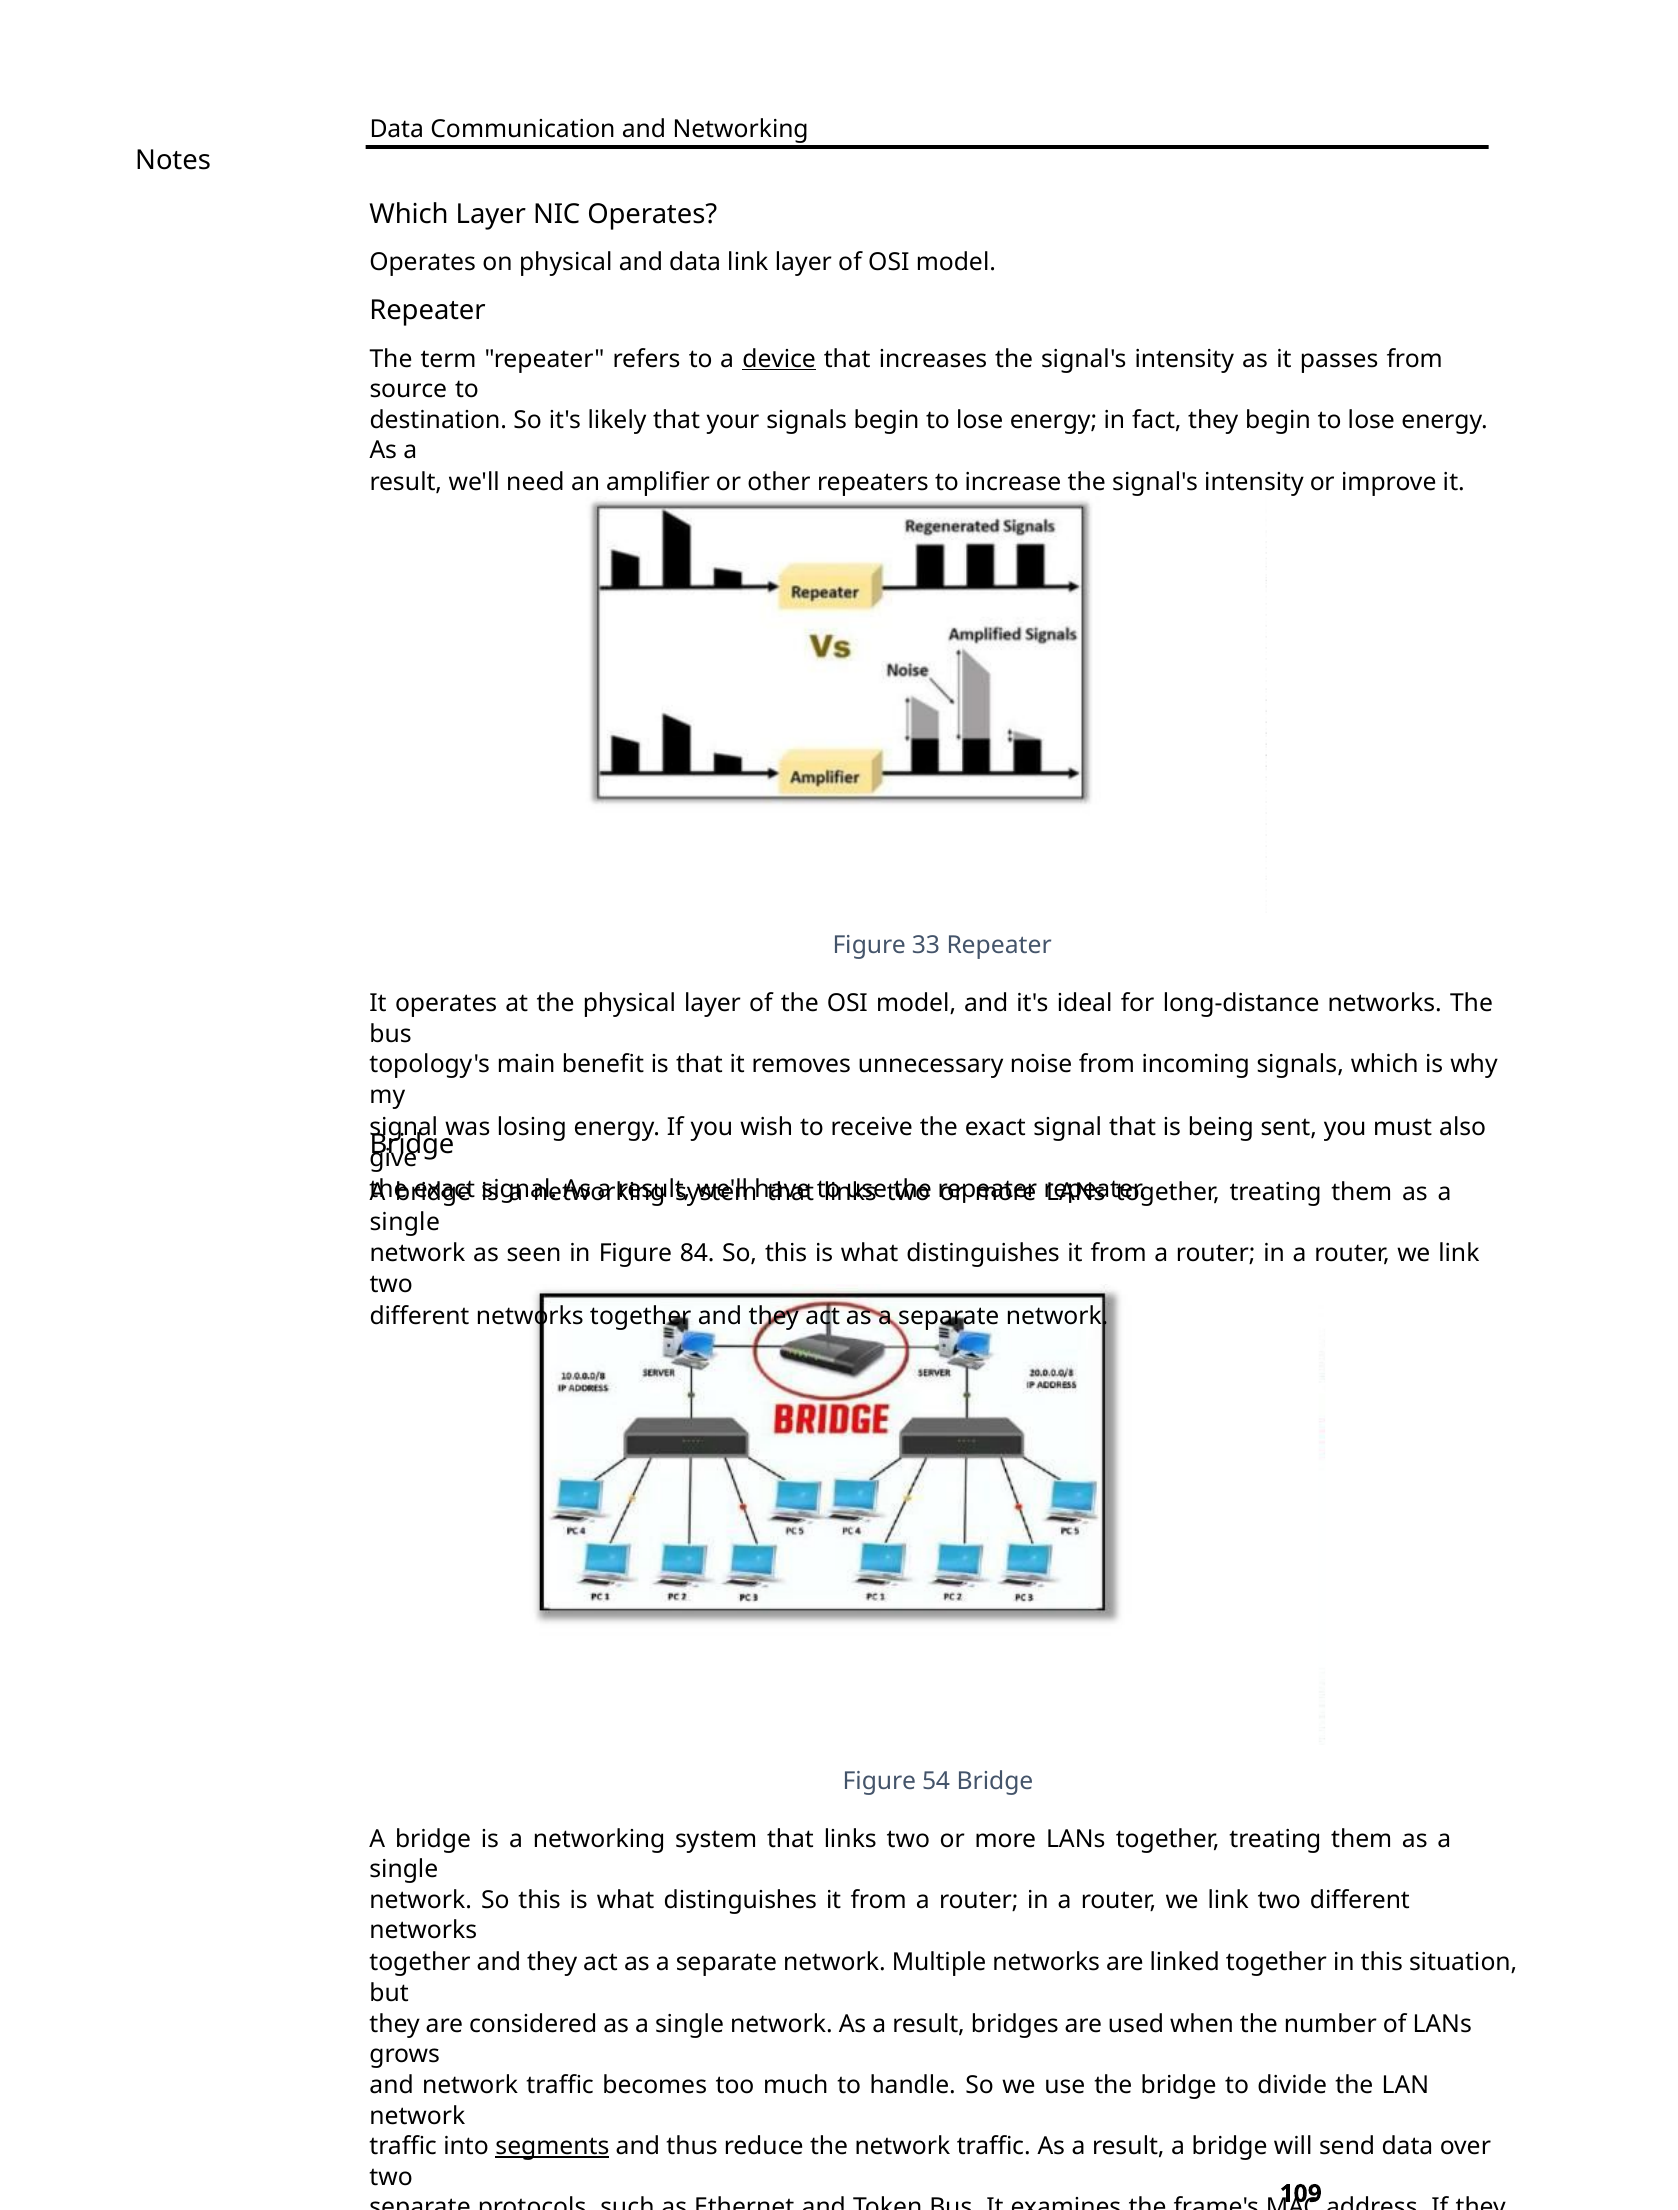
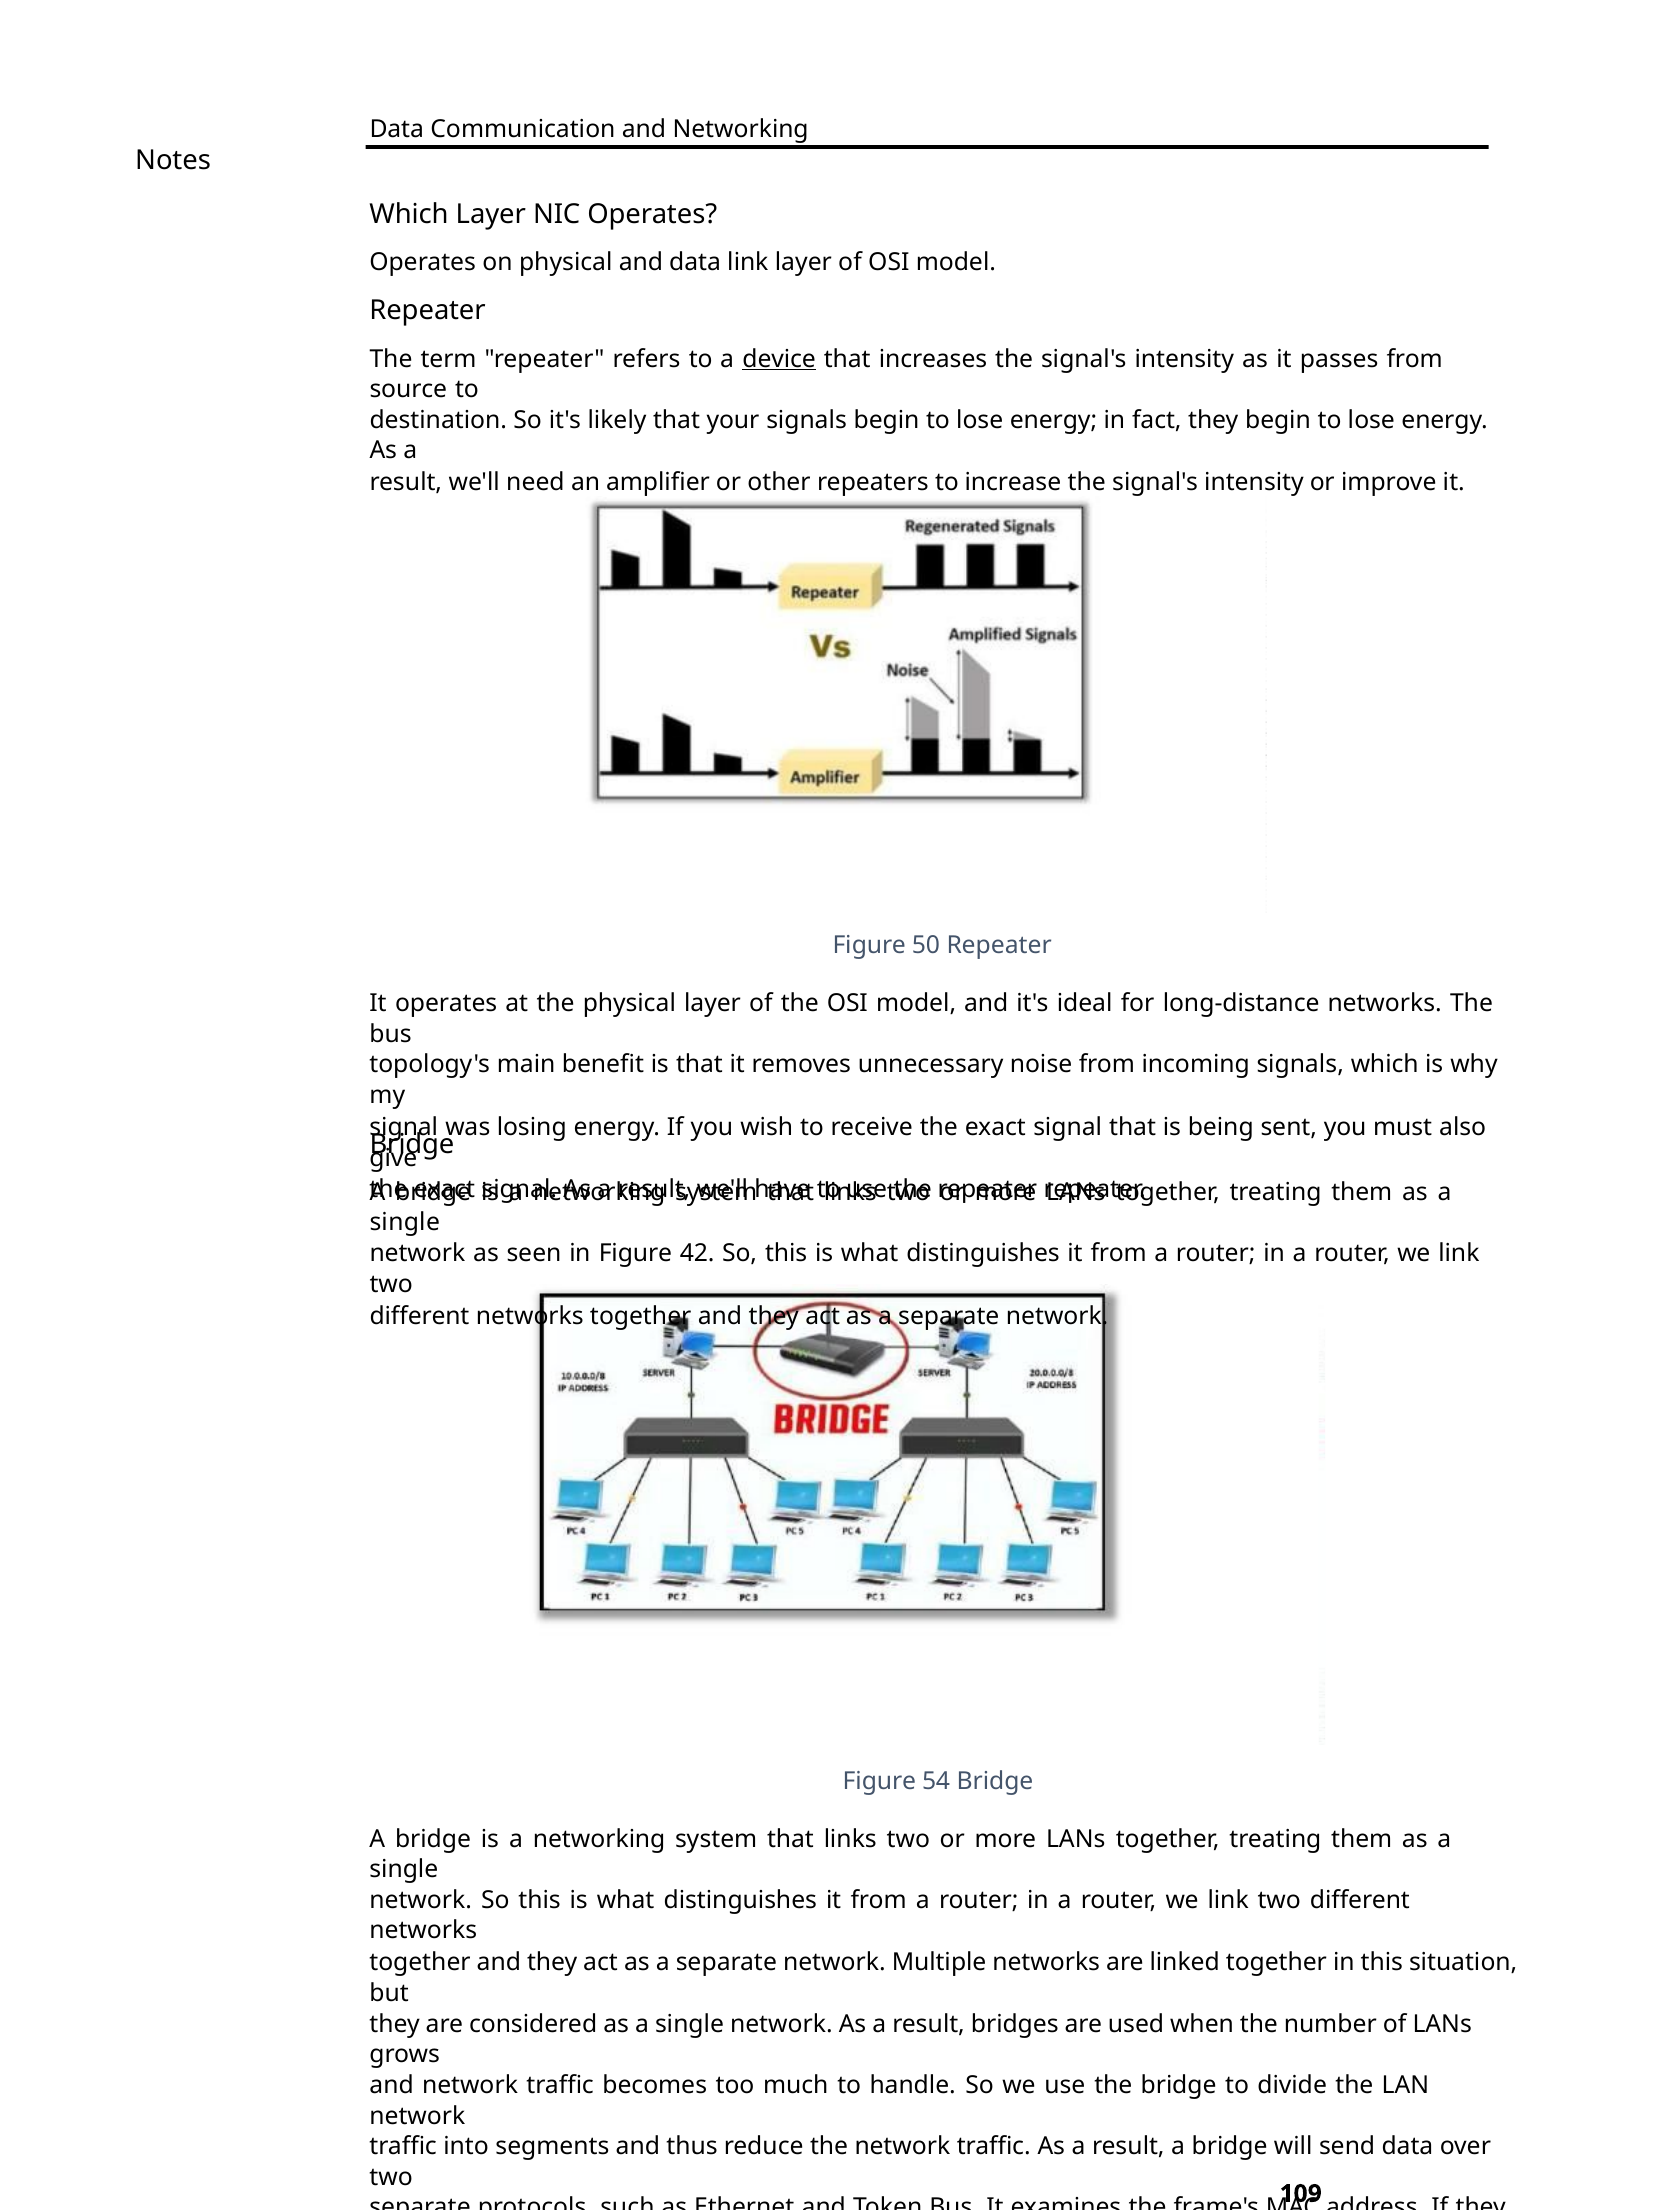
33: 33 -> 50 (926, 946)
84: 84 -> 42 (697, 1253)
segments underline: present -> none (552, 2147)
